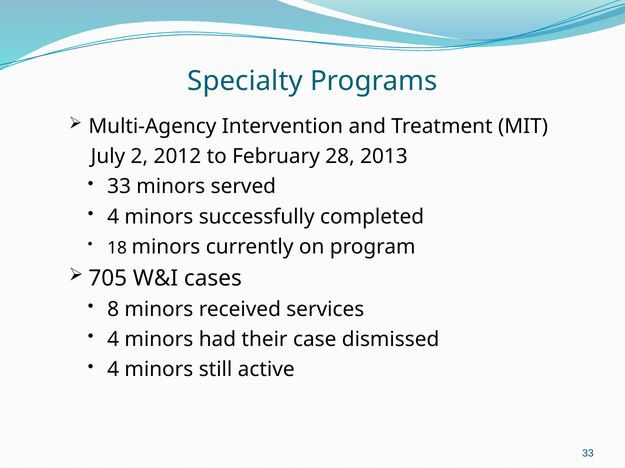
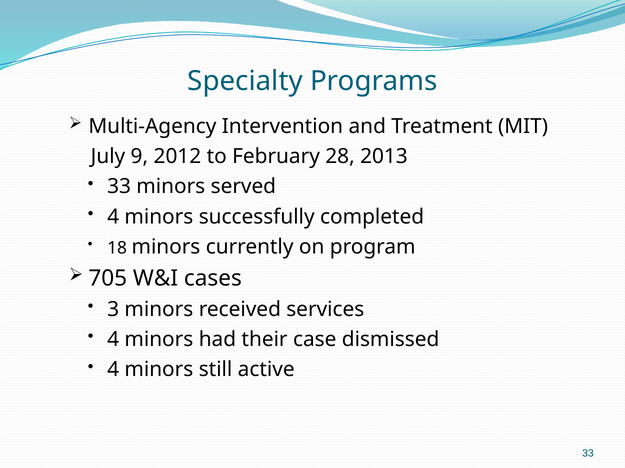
2: 2 -> 9 (139, 157)
8: 8 -> 3 (113, 310)
